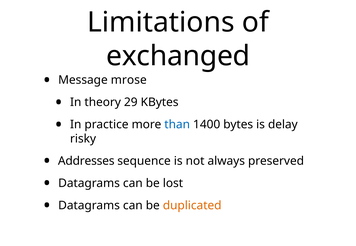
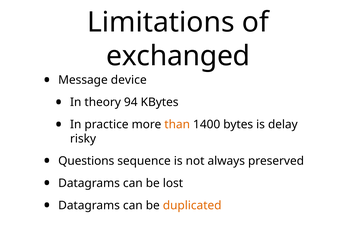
mrose: mrose -> device (129, 80)
29: 29 -> 94 (131, 102)
than colour: blue -> orange (177, 125)
Addresses: Addresses -> Questions (86, 161)
